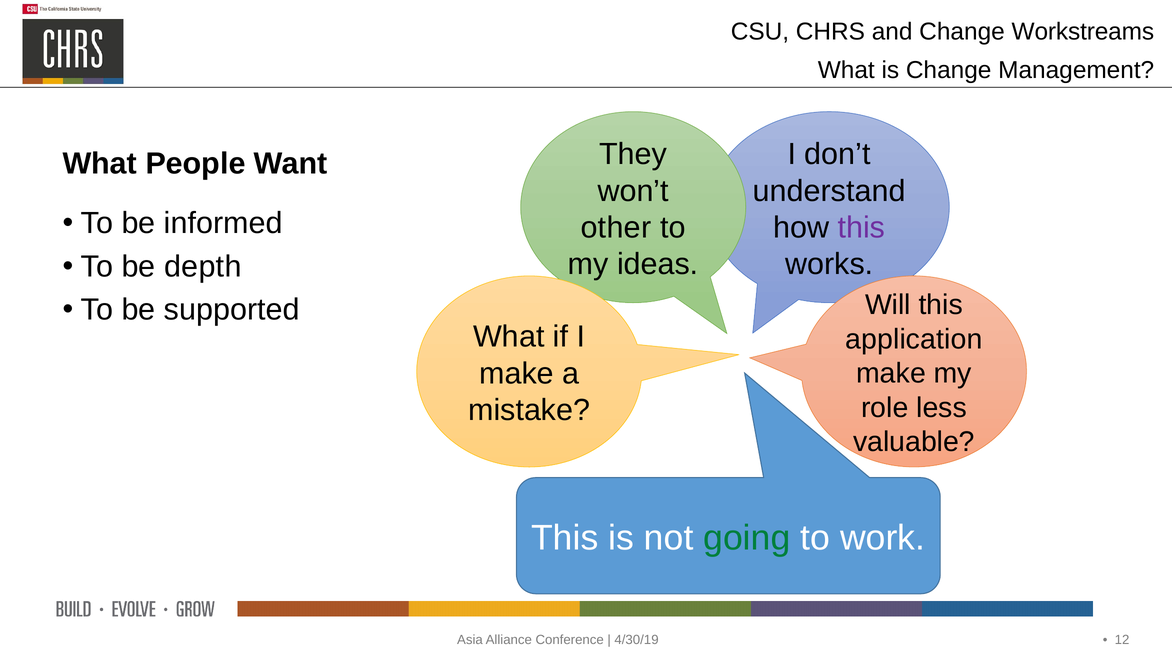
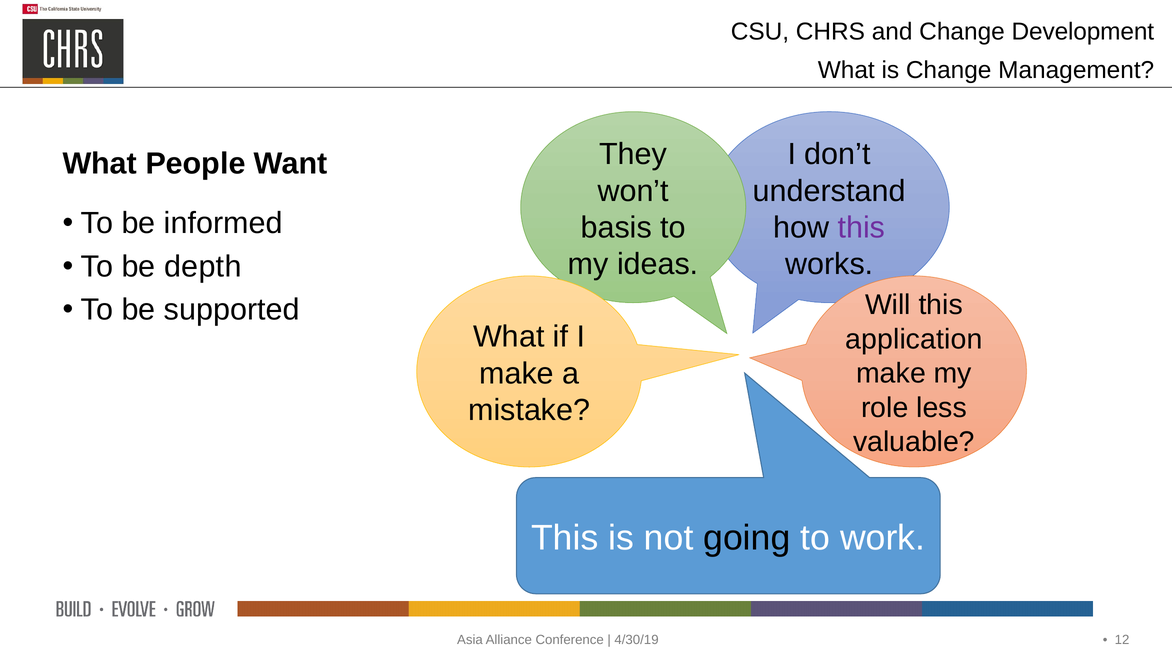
Workstreams: Workstreams -> Development (1083, 32)
other: other -> basis (616, 227)
going colour: green -> black (747, 538)
